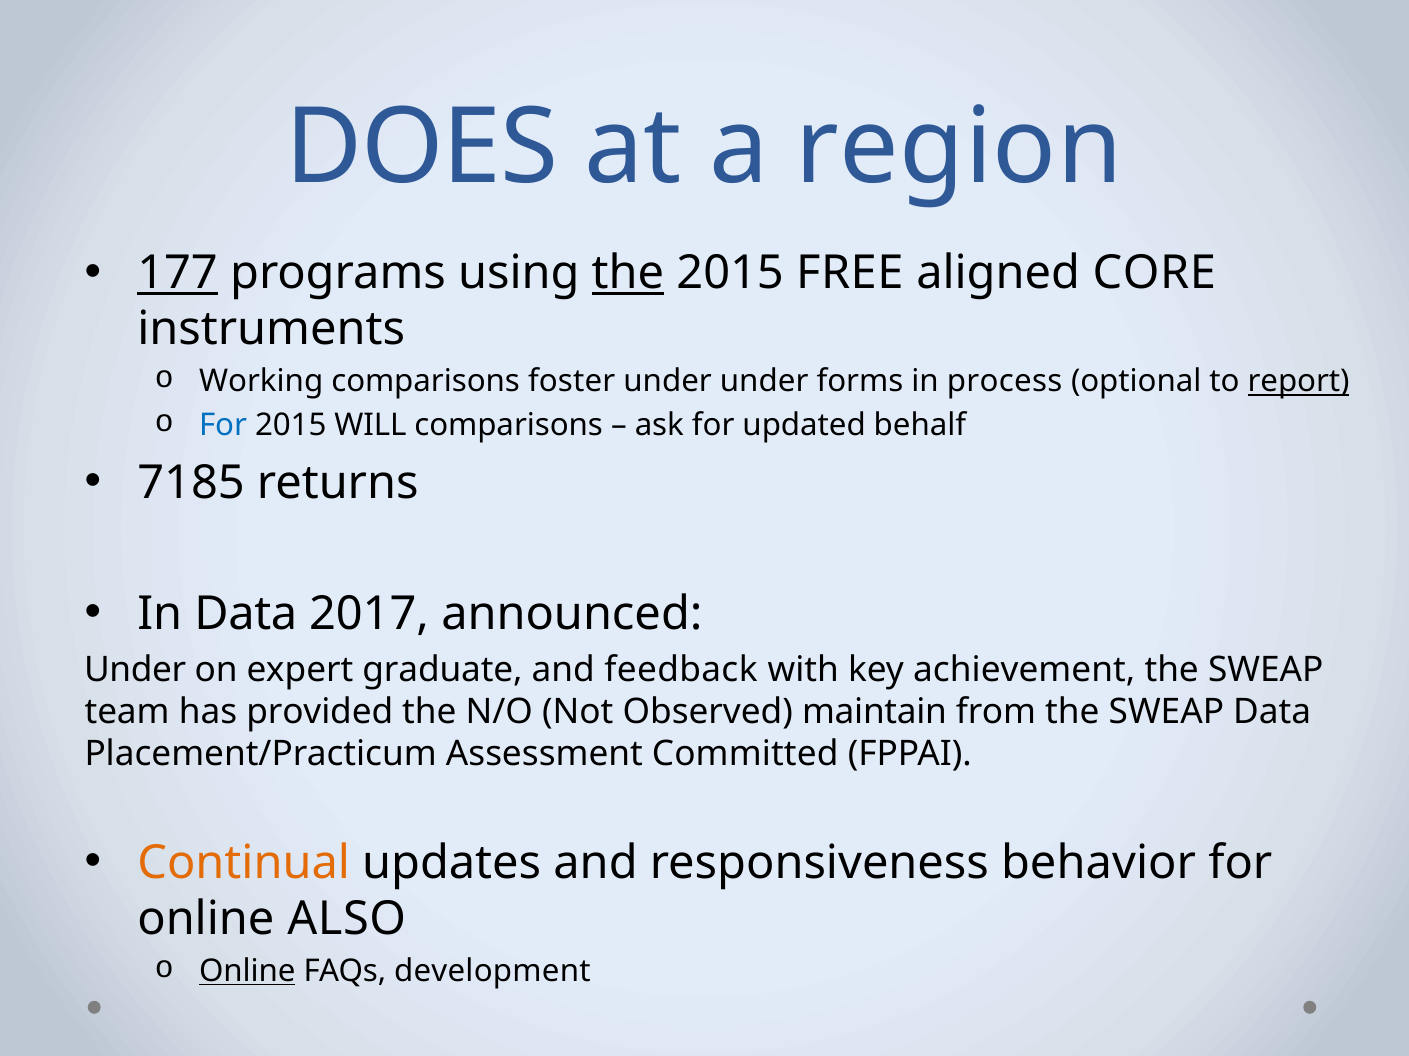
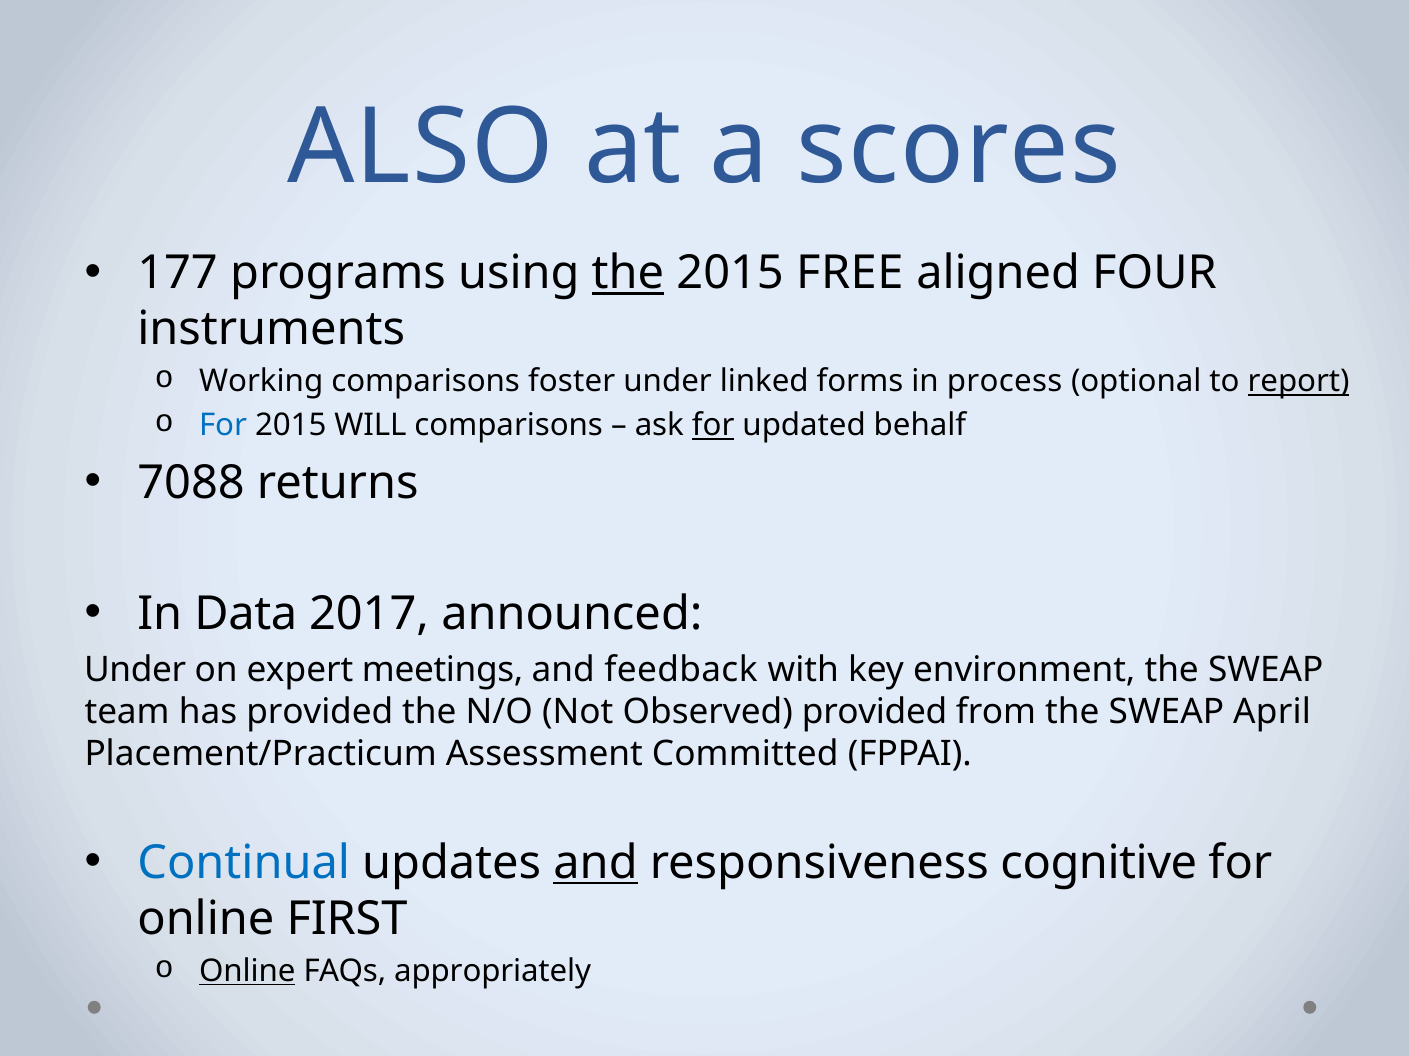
DOES: DOES -> ALSO (421, 148)
region: region -> scores (959, 148)
177 underline: present -> none (178, 273)
CORE: CORE -> FOUR (1155, 273)
under under: under -> linked (764, 382)
for underline: none -> present (713, 426)
7185: 7185 -> 7088 (191, 483)
graduate: graduate -> meetings (443, 670)
achievement: achievement -> environment (1024, 670)
Observed maintain: maintain -> provided (875, 712)
SWEAP Data: Data -> April (1272, 712)
Continual colour: orange -> blue (244, 863)
and underline: none -> present (596, 863)
behavior: behavior -> cognitive (1099, 863)
ALSO: ALSO -> FIRST (347, 920)
development: development -> appropriately (493, 972)
